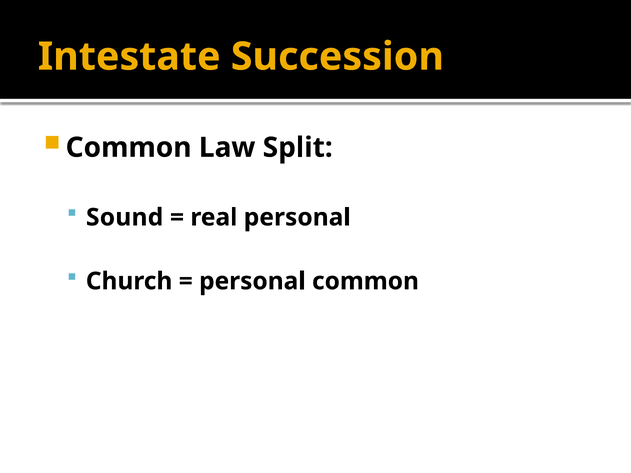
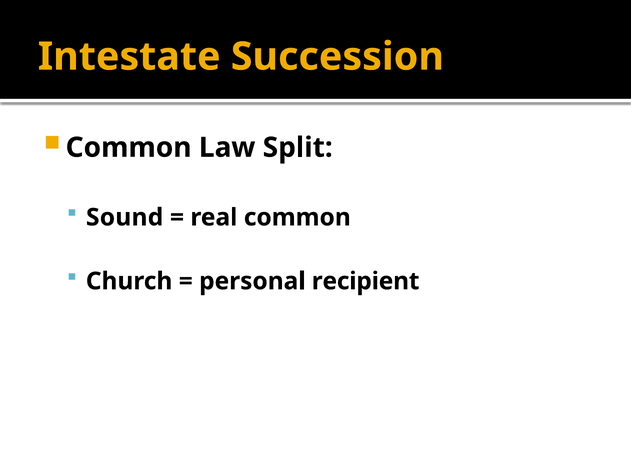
real personal: personal -> common (297, 217)
personal common: common -> recipient (366, 281)
